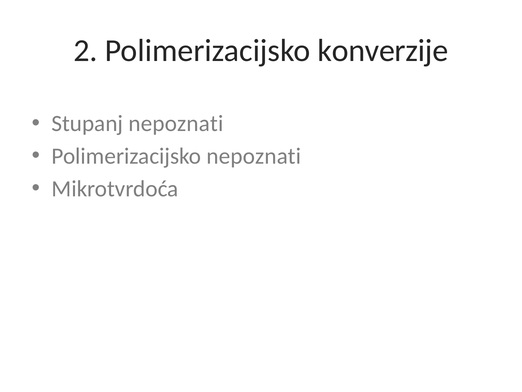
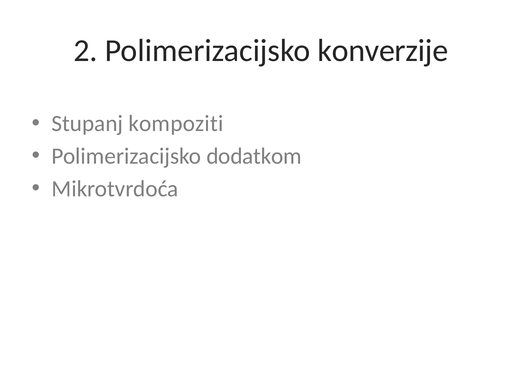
Stupanj nepoznati: nepoznati -> kompoziti (176, 123)
Polimerizacijsko nepoznati: nepoznati -> dodatkom (254, 156)
